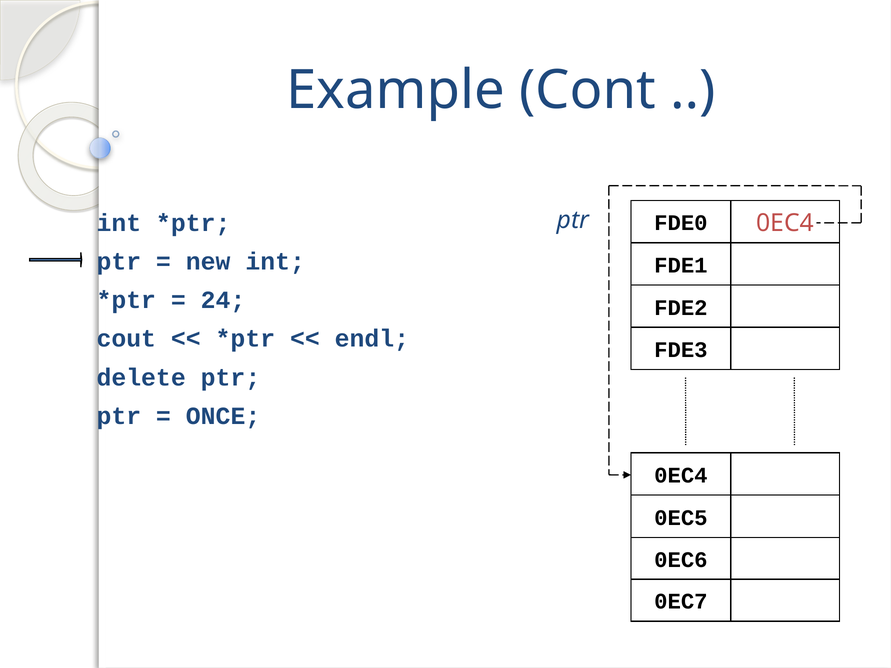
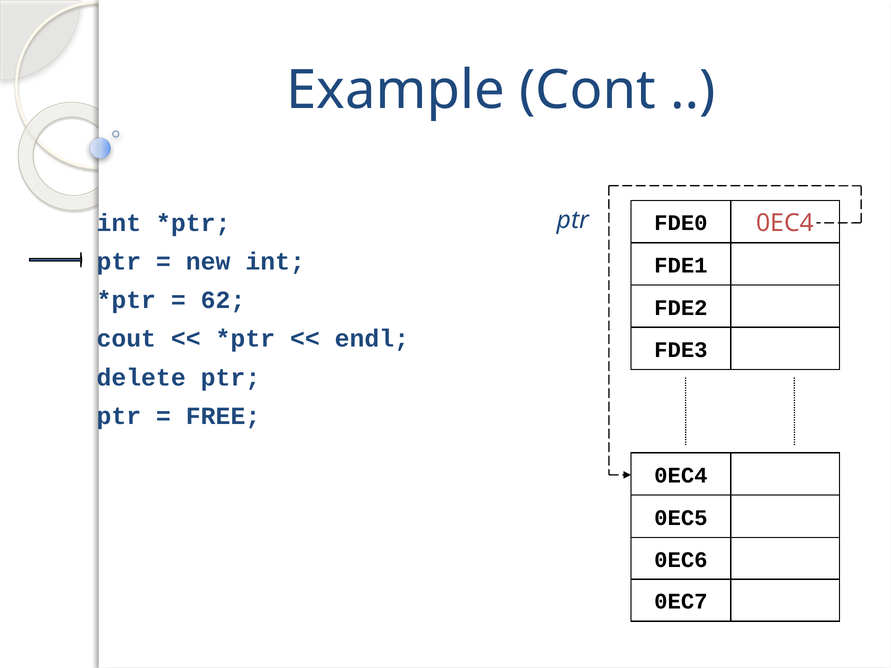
24: 24 -> 62 (223, 300)
ONCE: ONCE -> FREE (223, 416)
